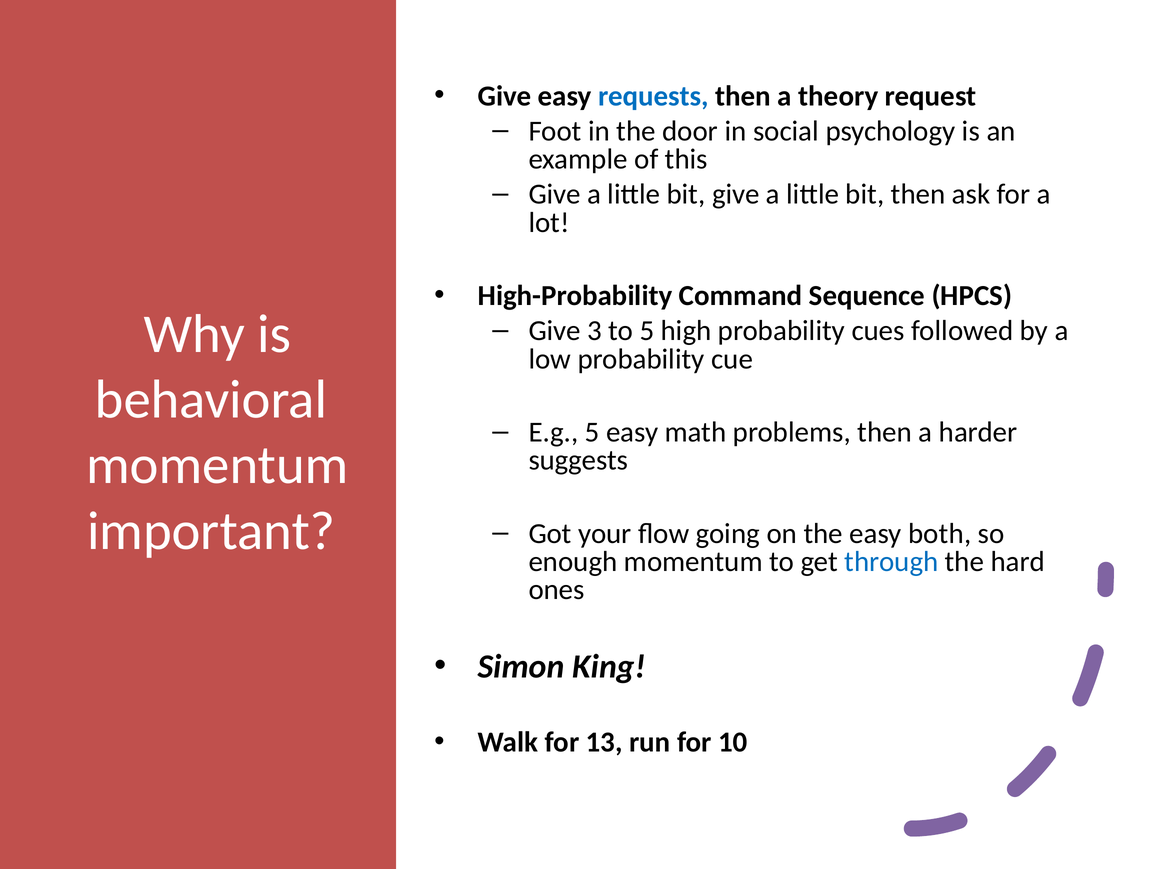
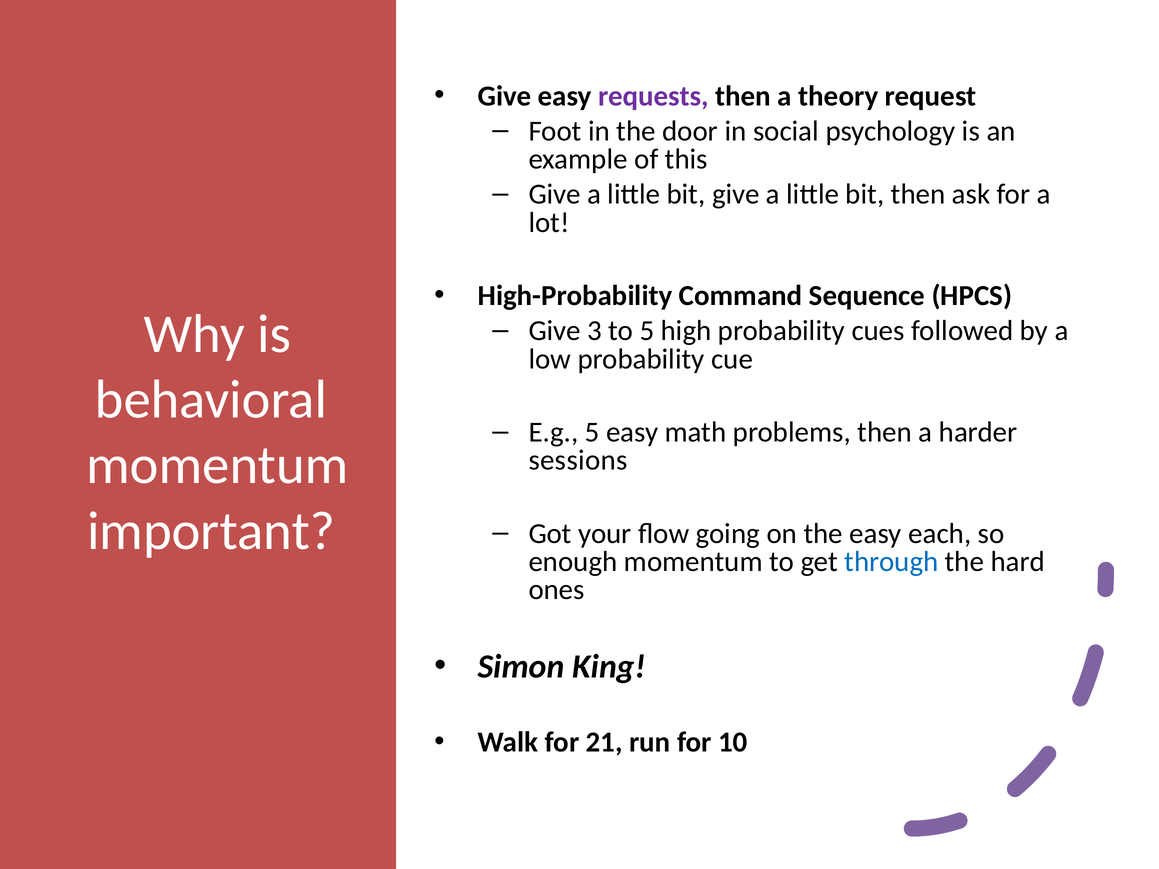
requests colour: blue -> purple (653, 96)
suggests: suggests -> sessions (578, 461)
both: both -> each (940, 534)
13: 13 -> 21 (604, 743)
